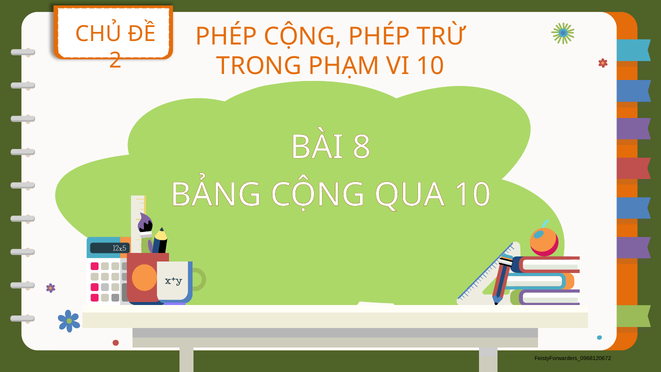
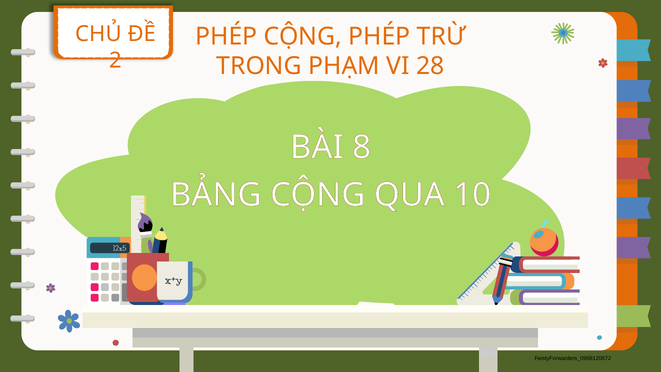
VI 10: 10 -> 28 (430, 66)
